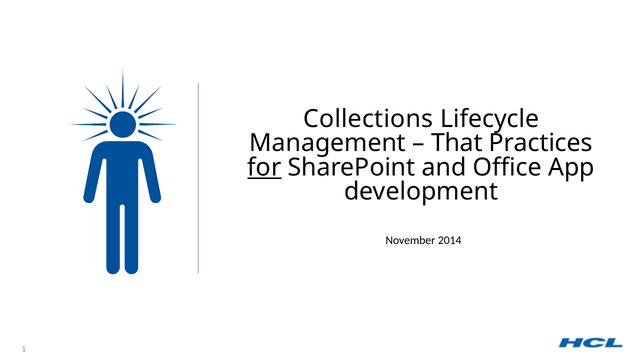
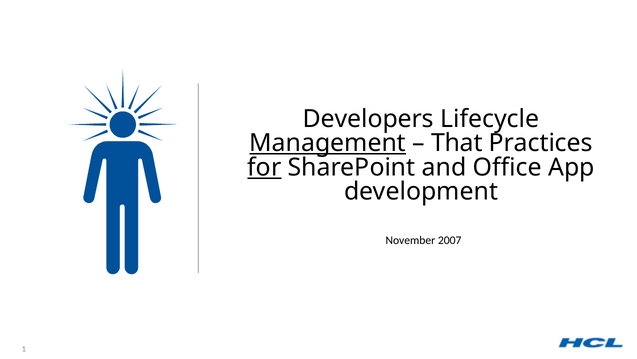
Collections: Collections -> Developers (368, 119)
Management underline: none -> present (328, 143)
2014: 2014 -> 2007 (450, 240)
